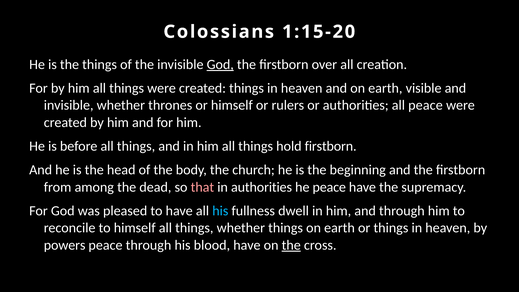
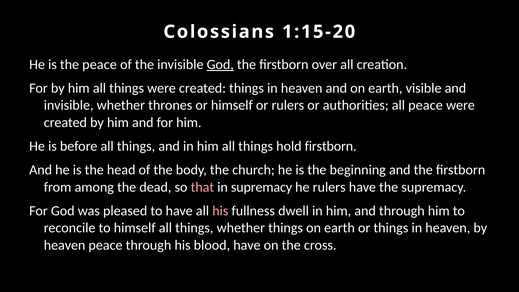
the things: things -> peace (100, 64)
in authorities: authorities -> supremacy (262, 187)
he peace: peace -> rulers (329, 187)
his colour: light blue -> pink (220, 211)
powers: powers -> heaven (65, 245)
the underline: present -> none (291, 245)
